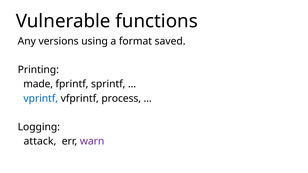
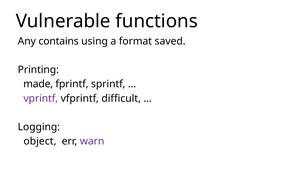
versions: versions -> contains (59, 41)
vprintf colour: blue -> purple (41, 99)
process: process -> difficult (121, 99)
attack: attack -> object (40, 141)
